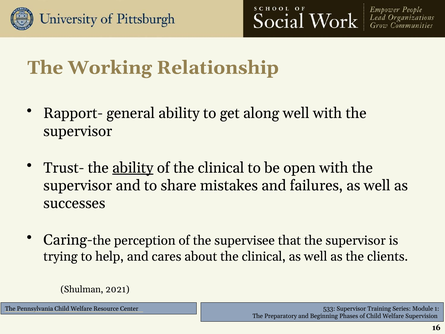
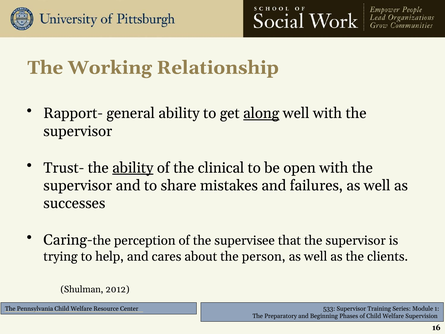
along underline: none -> present (261, 113)
about the clinical: clinical -> person (264, 256)
2021: 2021 -> 2012 (117, 289)
